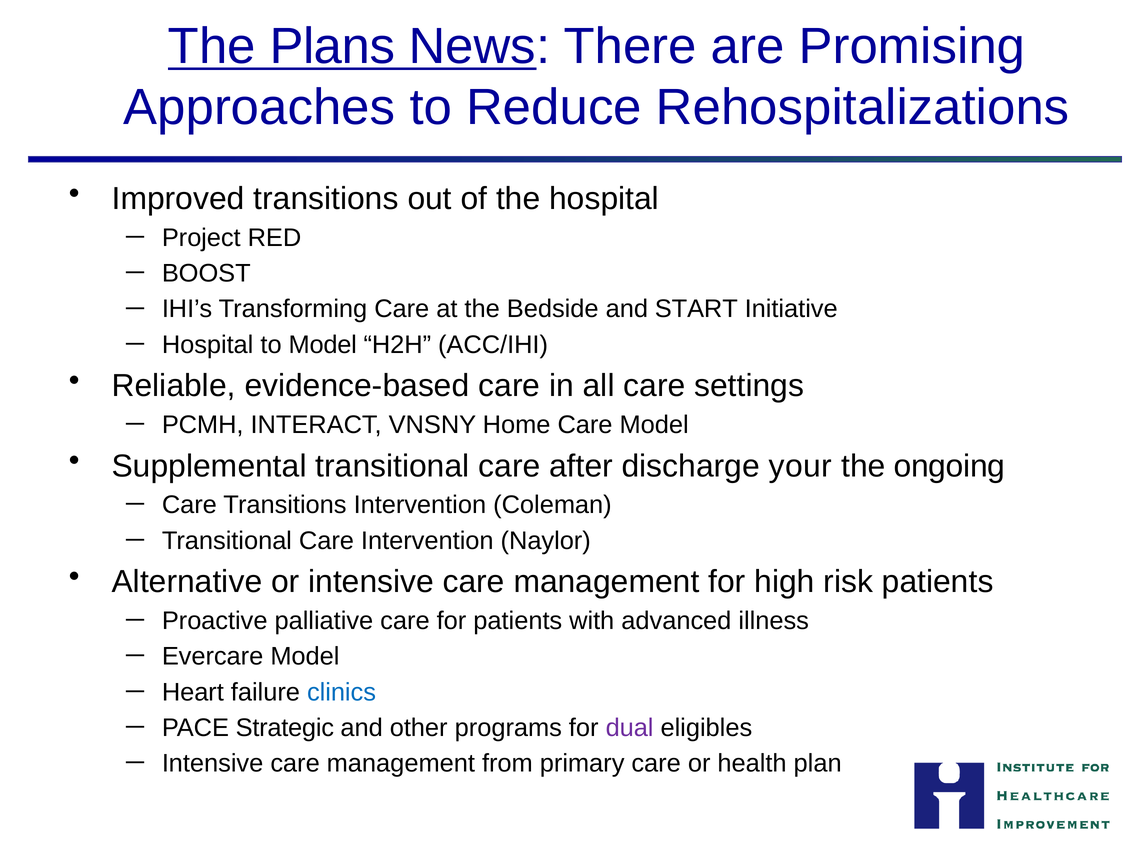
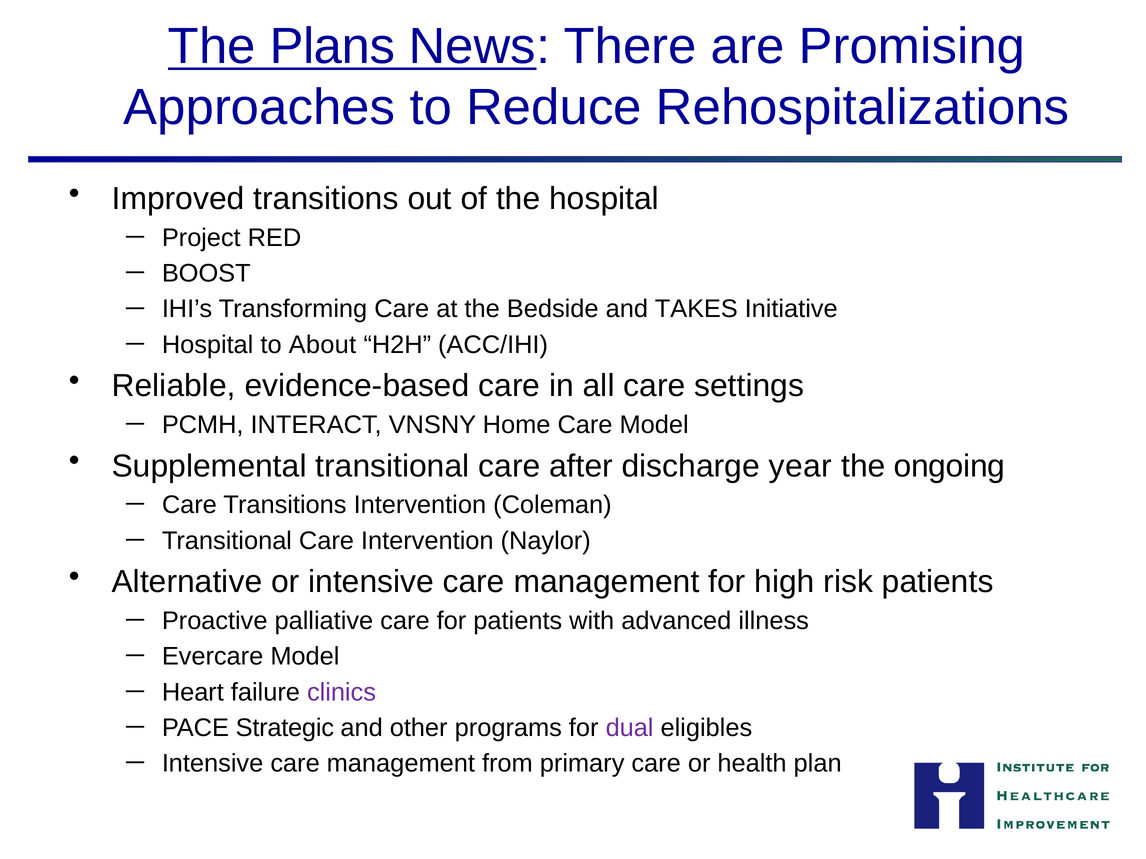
START: START -> TAKES (696, 309)
to Model: Model -> About (322, 345)
your: your -> year (800, 466)
clinics colour: blue -> purple (341, 693)
